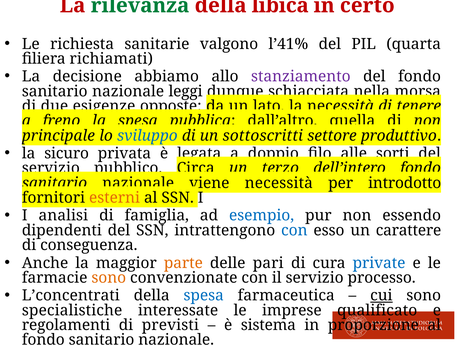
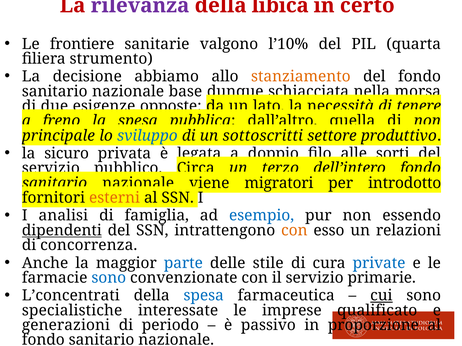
rilevanza colour: green -> purple (140, 6)
richiesta: richiesta -> frontiere (82, 44)
l’41%: l’41% -> l’10% (288, 44)
richiamati: richiamati -> strumento (111, 59)
stanziamento colour: purple -> orange (301, 77)
leggi: leggi -> base (185, 91)
necessità: necessità -> migratori (279, 183)
dipendenti underline: none -> present (62, 231)
con colour: blue -> orange (294, 231)
carattere: carattere -> relazioni (408, 231)
conseguenza: conseguenza -> concorrenza (89, 245)
parte colour: orange -> blue (183, 263)
pari: pari -> stile (268, 263)
sono colour: orange -> blue (109, 278)
processo: processo -> primarie (382, 278)
regolamenti: regolamenti -> generazioni (66, 326)
previsti: previsti -> periodo (170, 326)
sistema: sistema -> passivo (268, 326)
